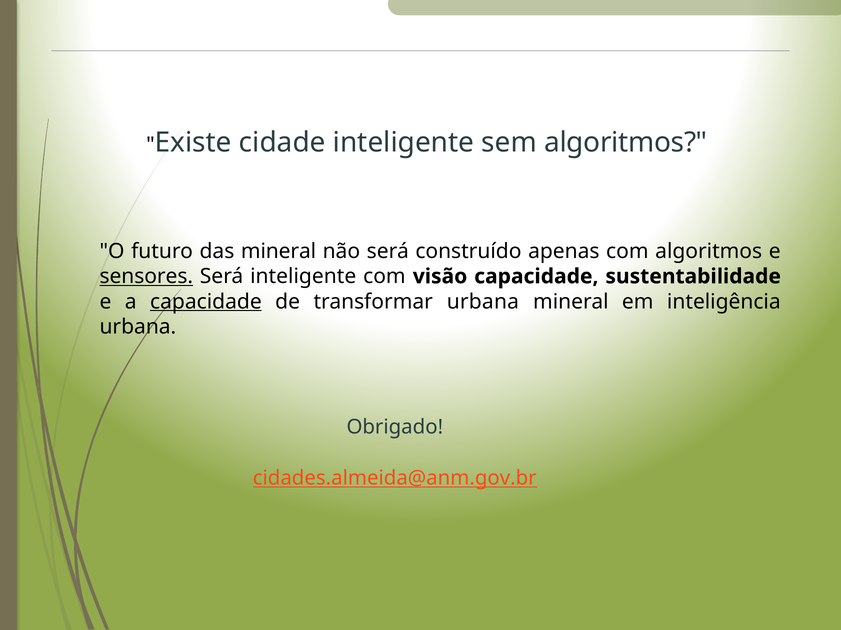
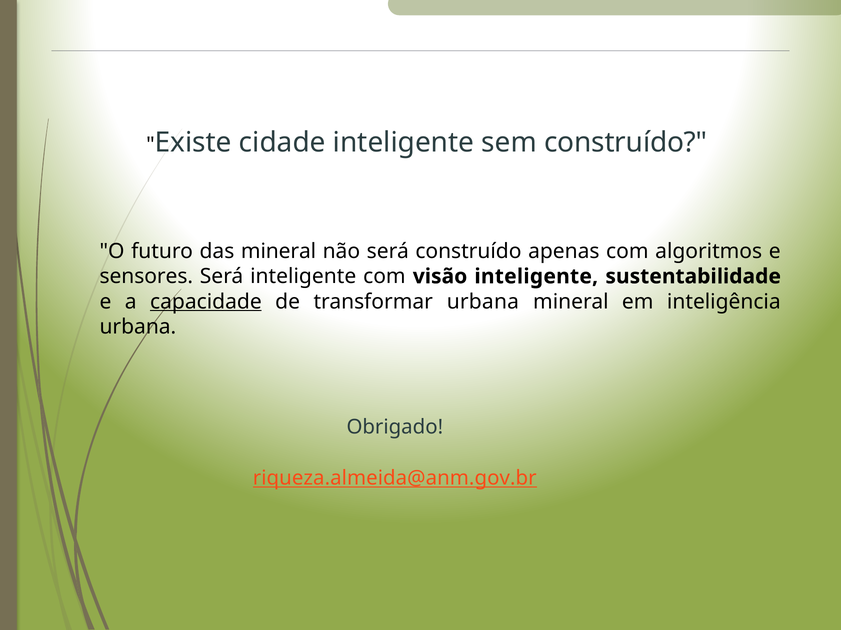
sem algoritmos: algoritmos -> construído (626, 143)
sensores underline: present -> none (146, 277)
visão capacidade: capacidade -> inteligente (536, 277)
cidades.almeida@anm.gov.br: cidades.almeida@anm.gov.br -> riqueza.almeida@anm.gov.br (395, 478)
